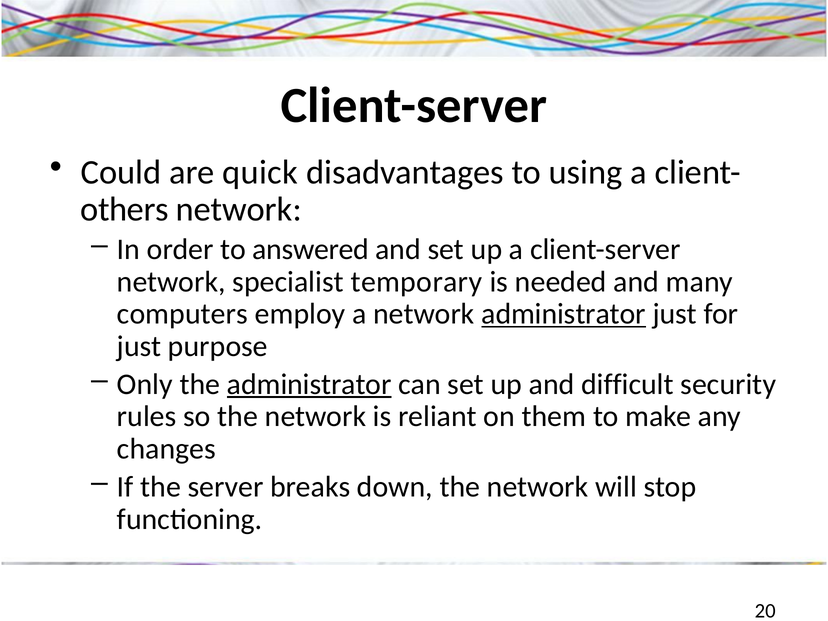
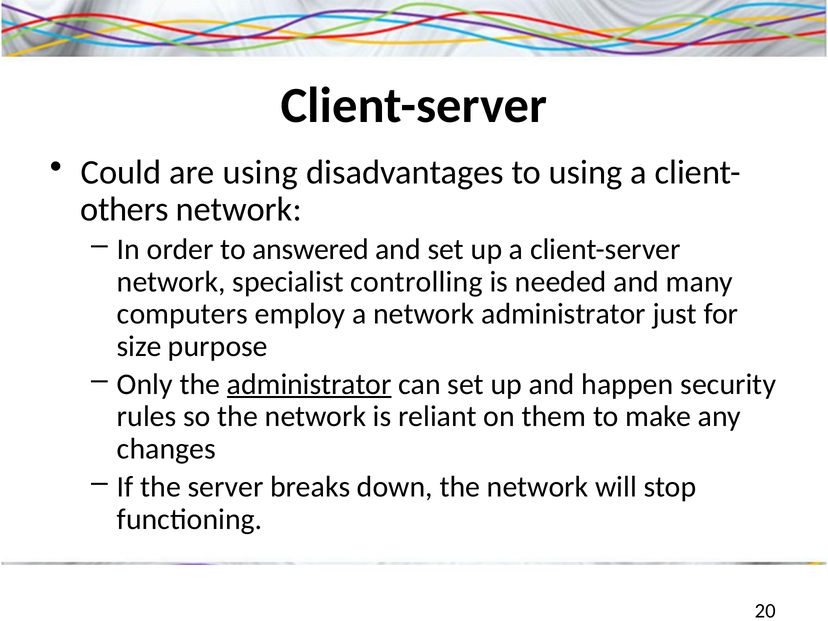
are quick: quick -> using (260, 172)
temporary: temporary -> controlling (417, 282)
administrator underline: present -> none (564, 314)
just: just -> size (139, 346)
difficult: difficult -> happen (627, 384)
